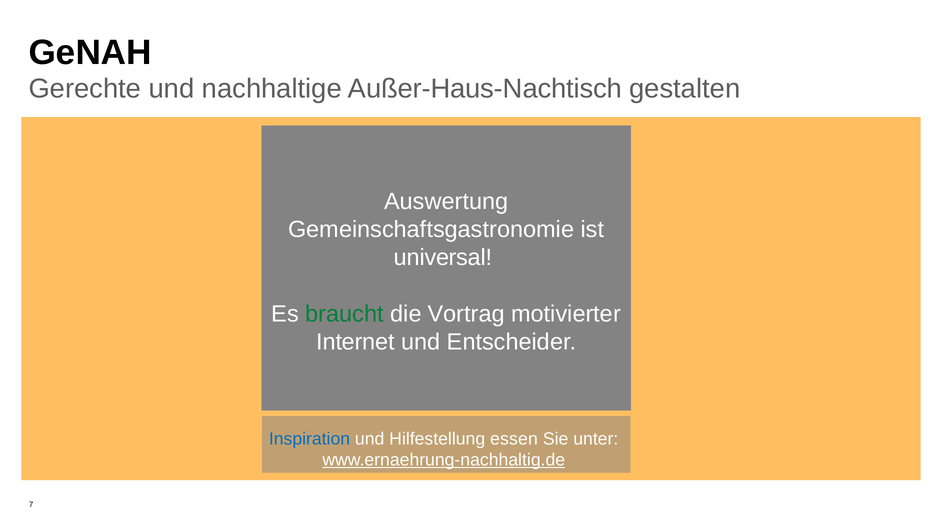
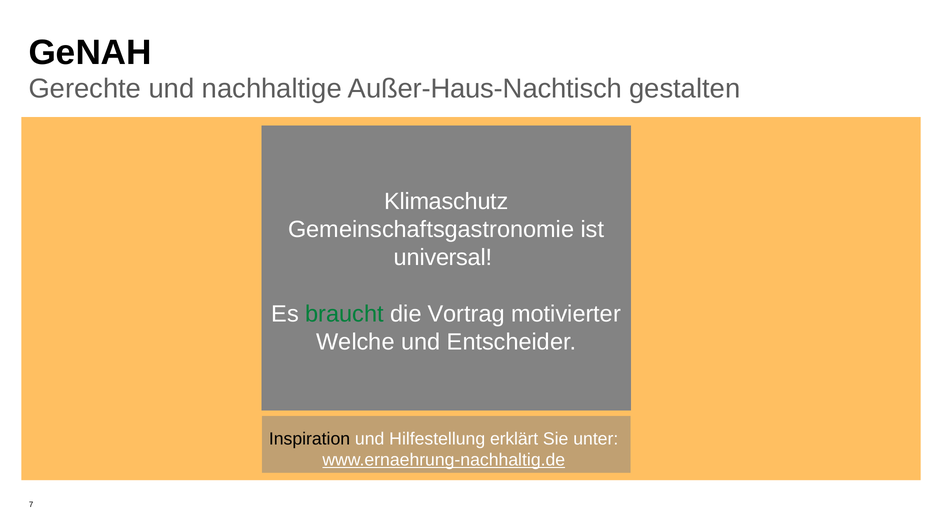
Auswertung: Auswertung -> Klimaschutz (446, 202)
Internet: Internet -> Welche (355, 343)
Inspiration colour: blue -> black (310, 439)
essen: essen -> erklärt (514, 439)
